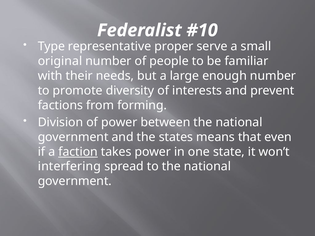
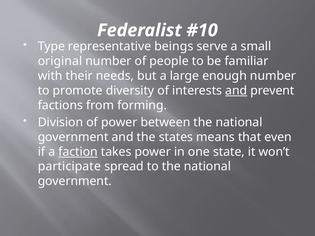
proper: proper -> beings (174, 47)
and underline: none -> present (236, 91)
interfering: interfering -> participate (69, 167)
